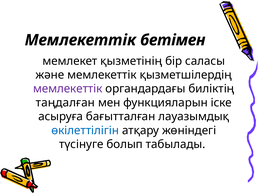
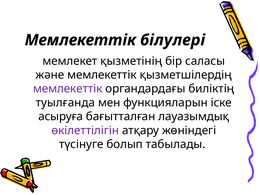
бетімен: бетімен -> білулері (173, 40)
таңдалған: таңдалған -> туылғанда (65, 103)
өкiлеттiлiгiн colour: blue -> purple (85, 130)
